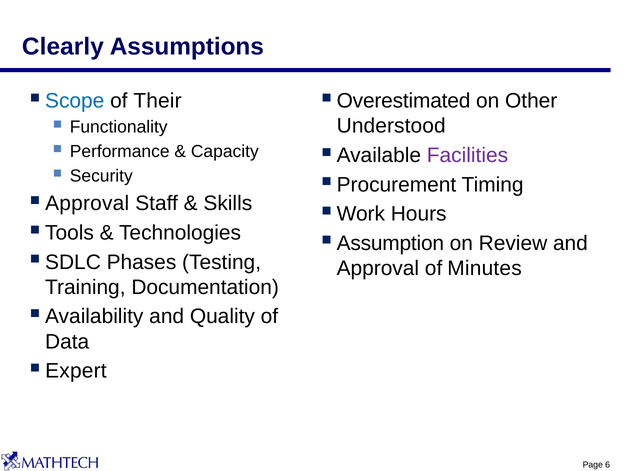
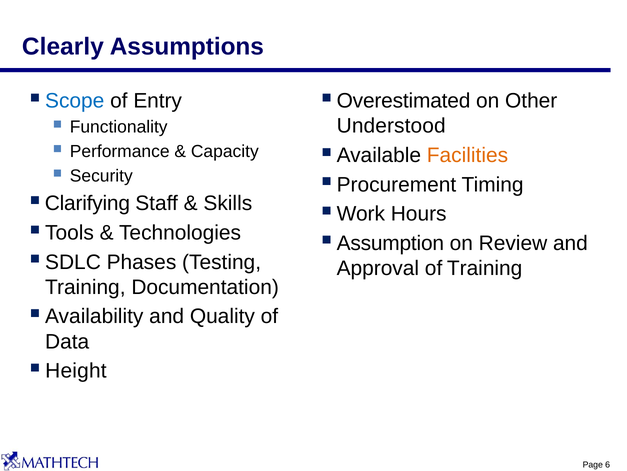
Their: Their -> Entry (158, 101)
Facilities colour: purple -> orange (467, 155)
Approval: Approval -> Clarifying (87, 203)
of Minutes: Minutes -> Training (485, 268)
Expert: Expert -> Height (76, 370)
